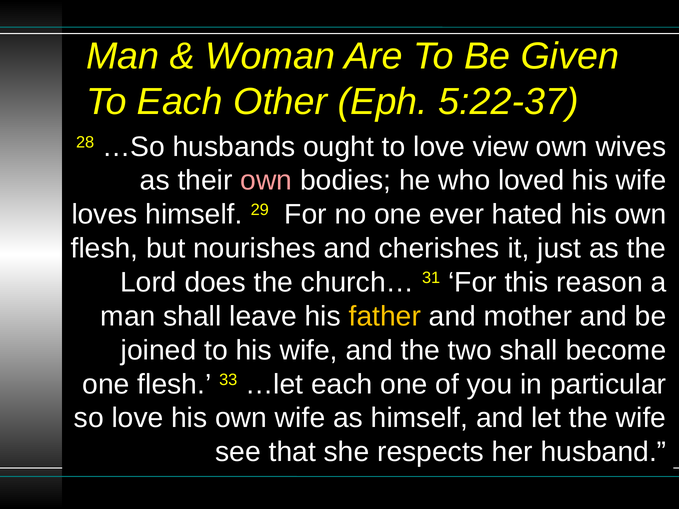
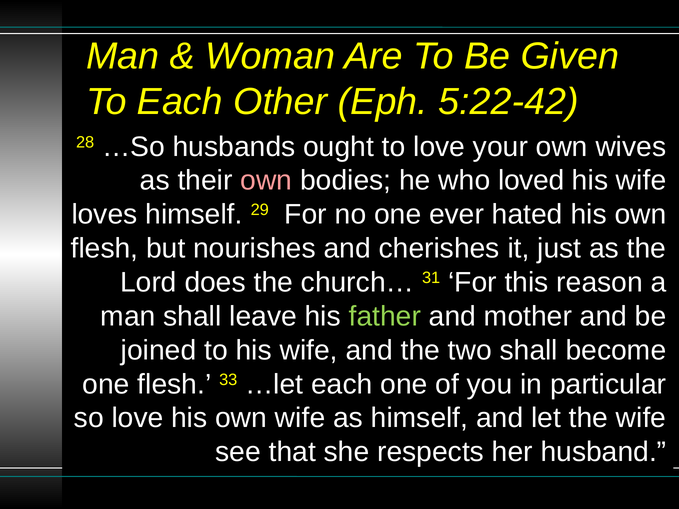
5:22-37: 5:22-37 -> 5:22-42 (509, 102)
view: view -> your (500, 147)
father colour: yellow -> light green (385, 317)
